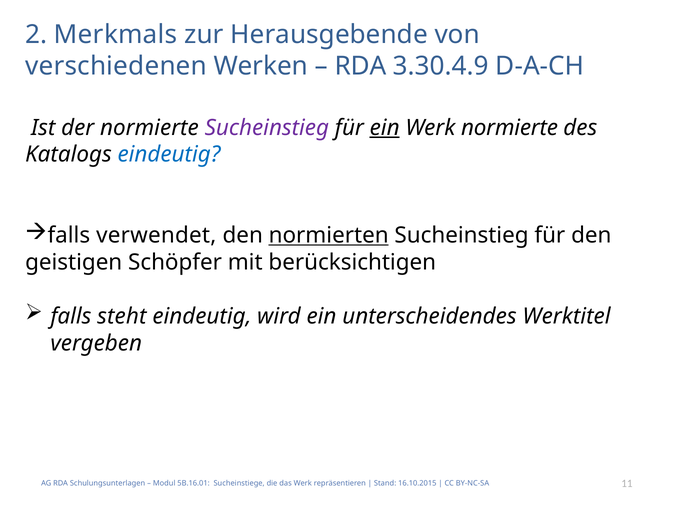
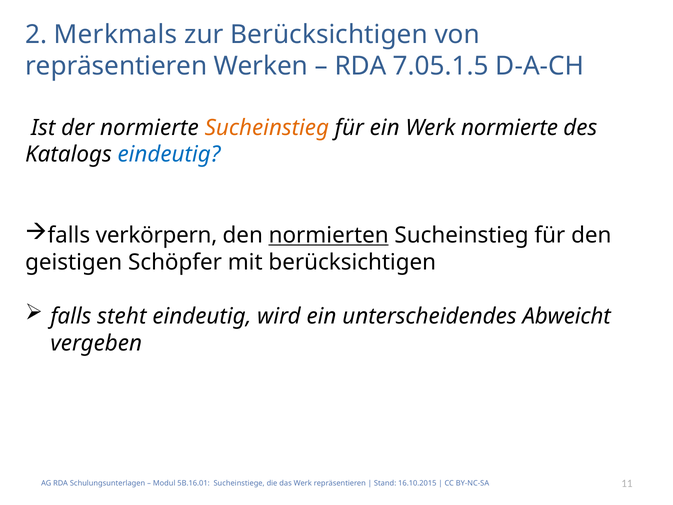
zur Herausgebende: Herausgebende -> Berücksichtigen (329, 34)
verschiedenen: verschiedenen -> repräsentieren (116, 66)
3.30.4.9: 3.30.4.9 -> 7.05.1.5 (441, 66)
Sucheinstieg colour: purple -> orange (267, 128)
ein underline: present -> none (385, 128)
verwendet: verwendet -> verkörpern (157, 235)
Werktitel: Werktitel -> Abweicht (567, 316)
